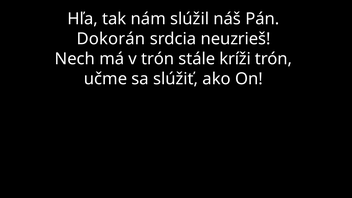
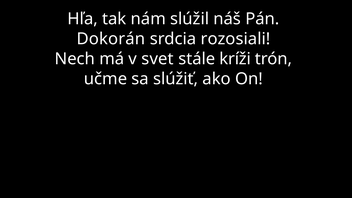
neuzrieš: neuzrieš -> rozosiali (236, 39)
v trón: trón -> svet (158, 59)
